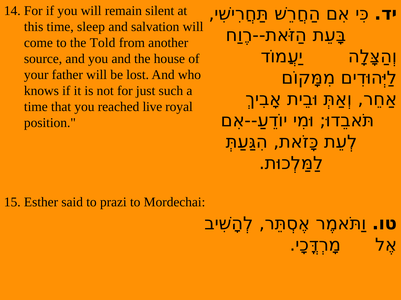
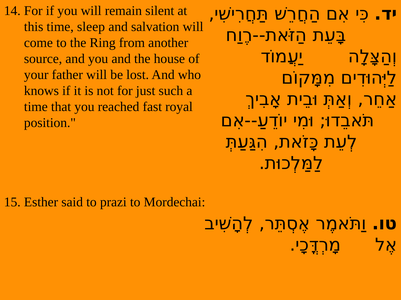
Told: Told -> Ring (103, 43)
live: live -> fast (152, 107)
